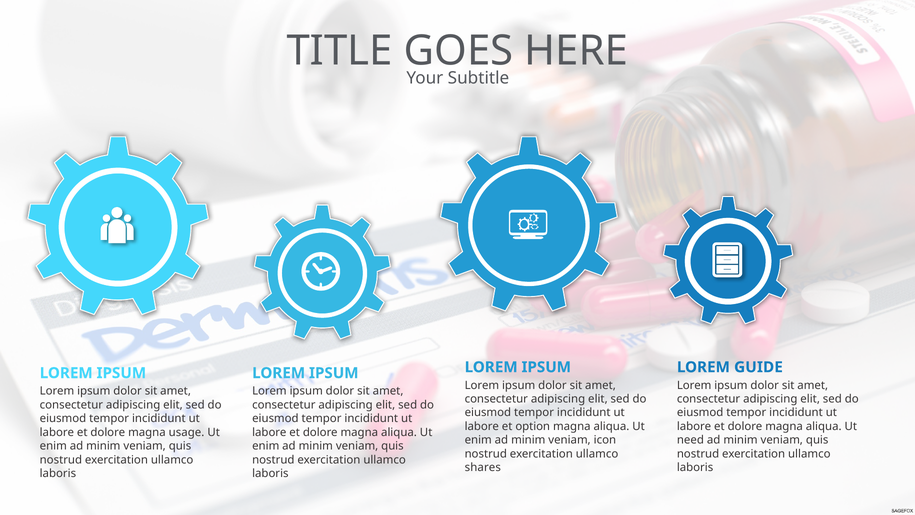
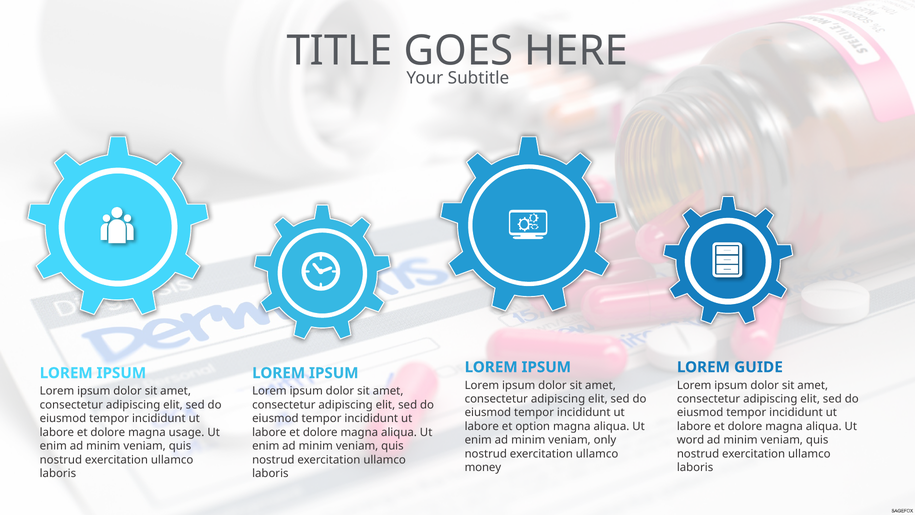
icon: icon -> only (605, 440)
need: need -> word (691, 440)
shares: shares -> money (483, 467)
